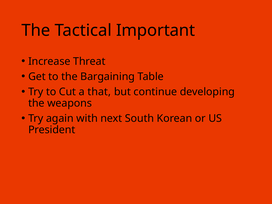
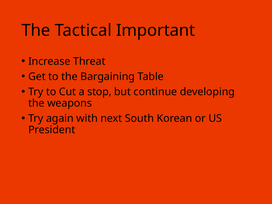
that: that -> stop (99, 92)
